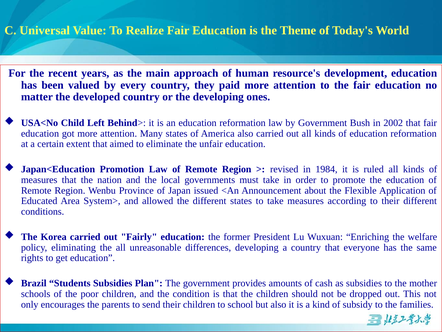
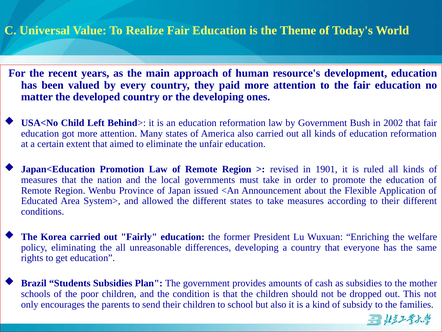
1984: 1984 -> 1901 (326, 169)
